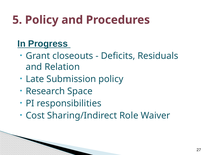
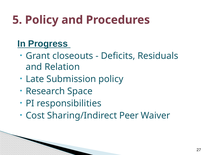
Role: Role -> Peer (129, 115)
